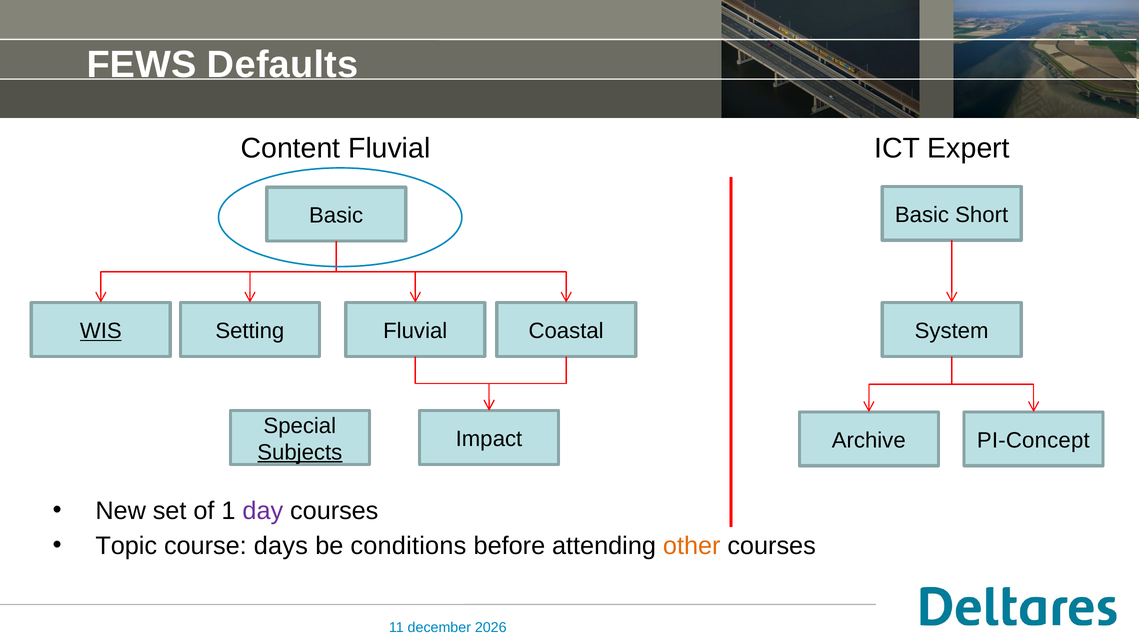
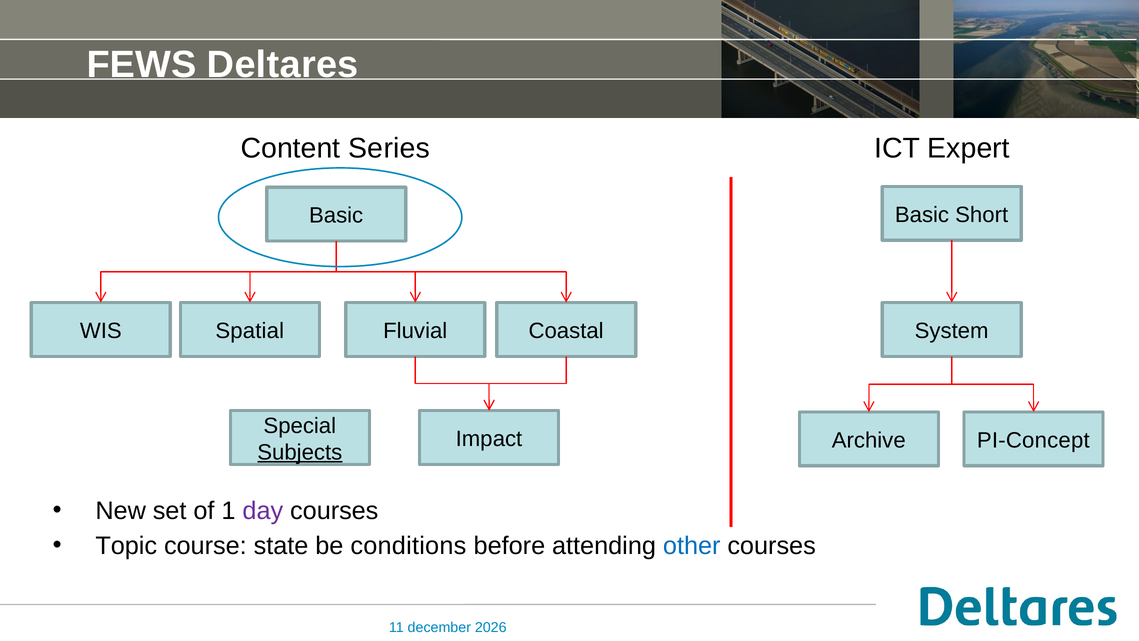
Defaults: Defaults -> Deltares (283, 64)
Content Fluvial: Fluvial -> Series (389, 148)
WIS underline: present -> none (101, 331)
Setting: Setting -> Spatial (250, 331)
days: days -> state (281, 546)
other colour: orange -> blue (692, 546)
